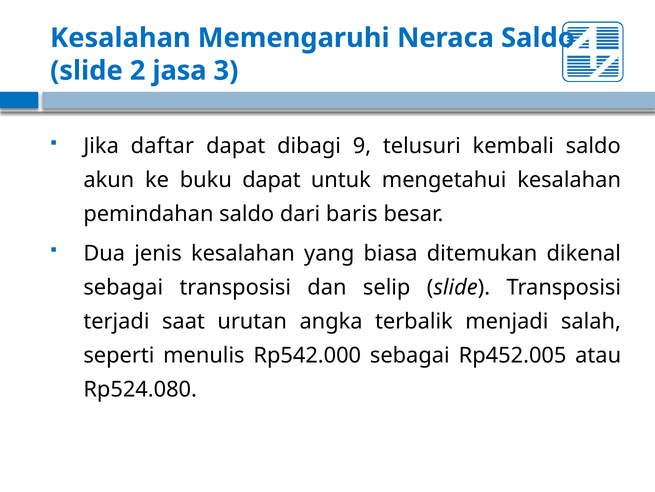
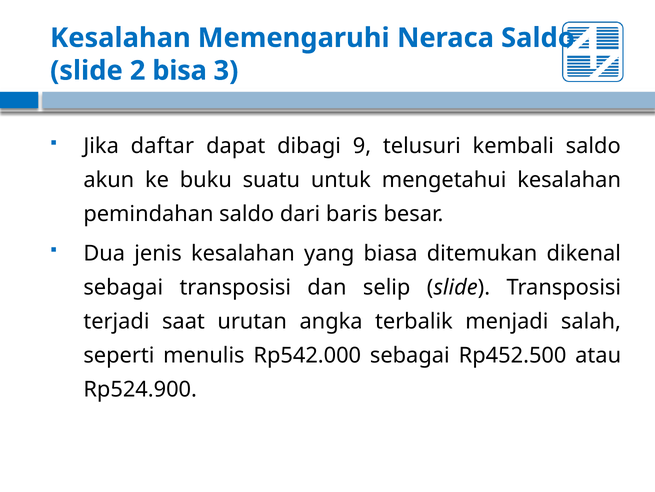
jasa: jasa -> bisa (180, 71)
buku dapat: dapat -> suatu (271, 180)
Rp452.005: Rp452.005 -> Rp452.500 (513, 355)
Rp524.080: Rp524.080 -> Rp524.900 (140, 389)
